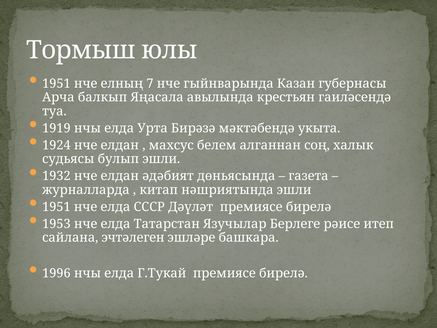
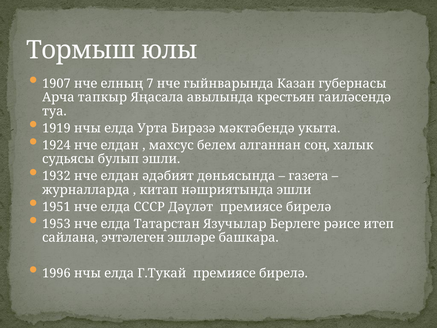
1951: 1951 -> 1907 (56, 84)
балкып: балкып -> тапкыр (102, 97)
